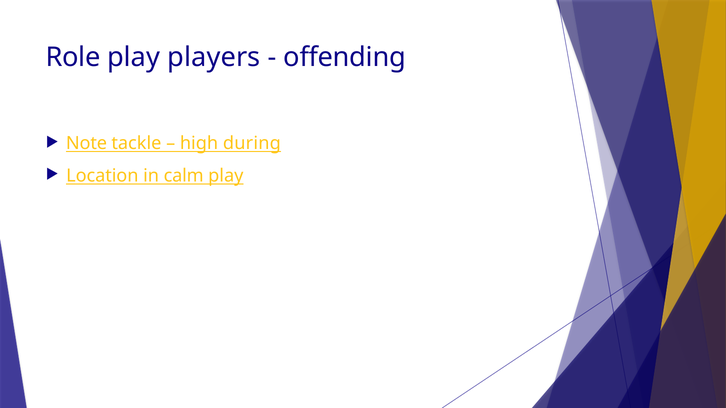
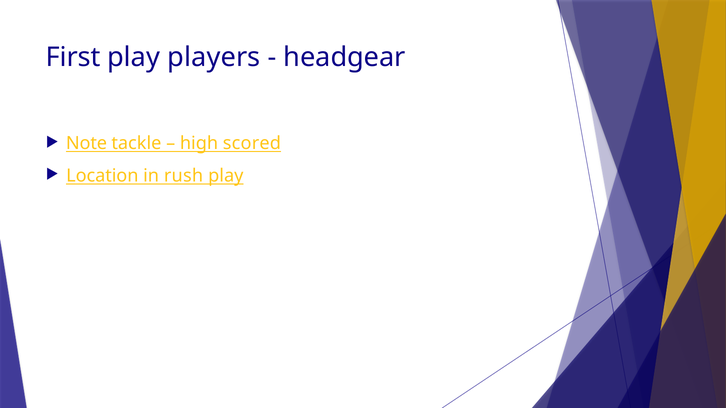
Role: Role -> First (73, 57)
offending: offending -> headgear (345, 57)
during: during -> scored (252, 144)
calm: calm -> rush (184, 176)
